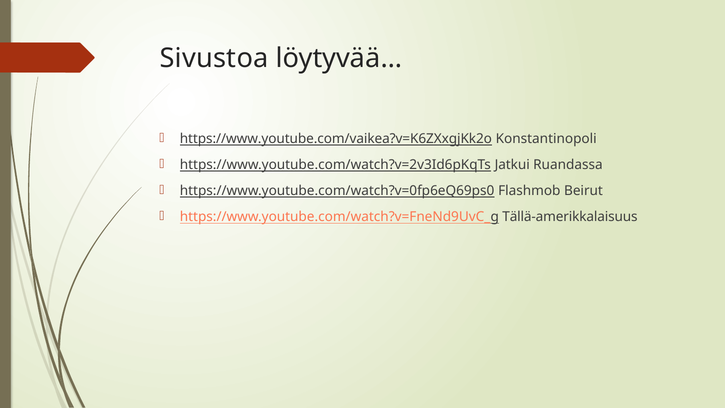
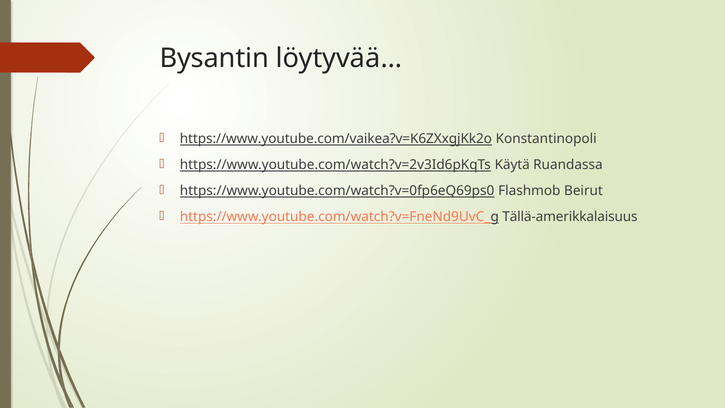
Sivustoa: Sivustoa -> Bysantin (214, 58)
Jatkui: Jatkui -> Käytä (512, 165)
